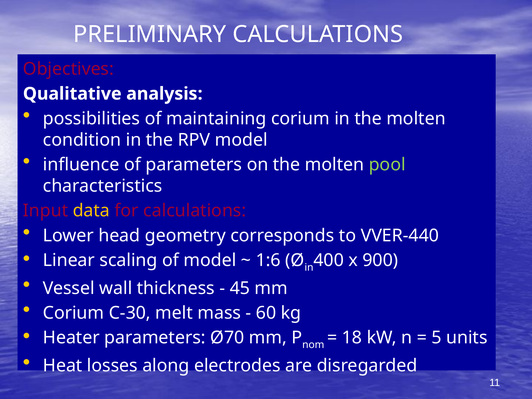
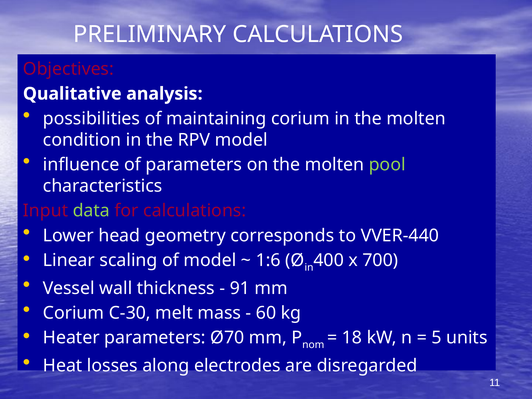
data colour: yellow -> light green (91, 211)
900: 900 -> 700 (380, 260)
45: 45 -> 91 (240, 288)
